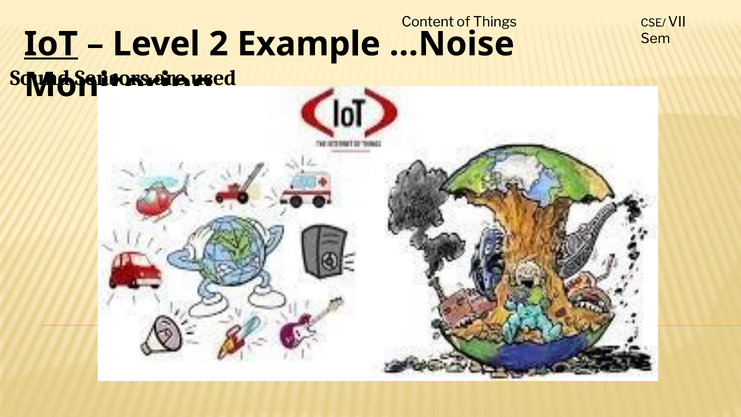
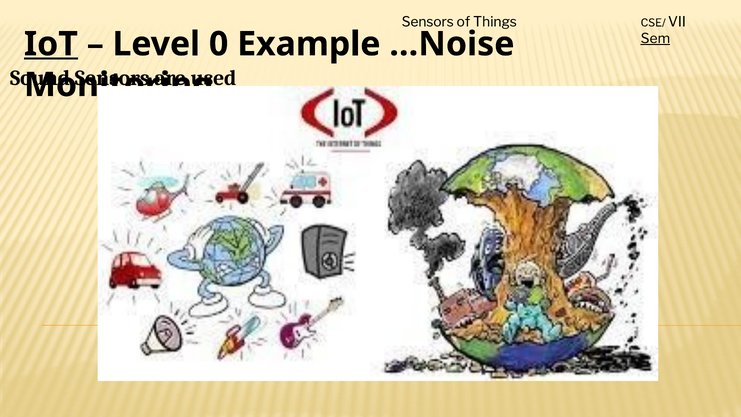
Content: Content -> Sensors (428, 22)
Sem underline: none -> present (655, 38)
2: 2 -> 0 (219, 44)
